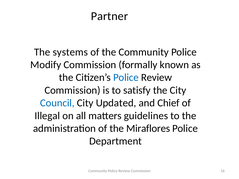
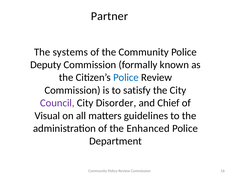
Modify: Modify -> Deputy (46, 65)
Council colour: blue -> purple (57, 103)
Updated: Updated -> Disorder (116, 103)
Illegal: Illegal -> Visual (47, 116)
Miraflores: Miraflores -> Enhanced (148, 129)
